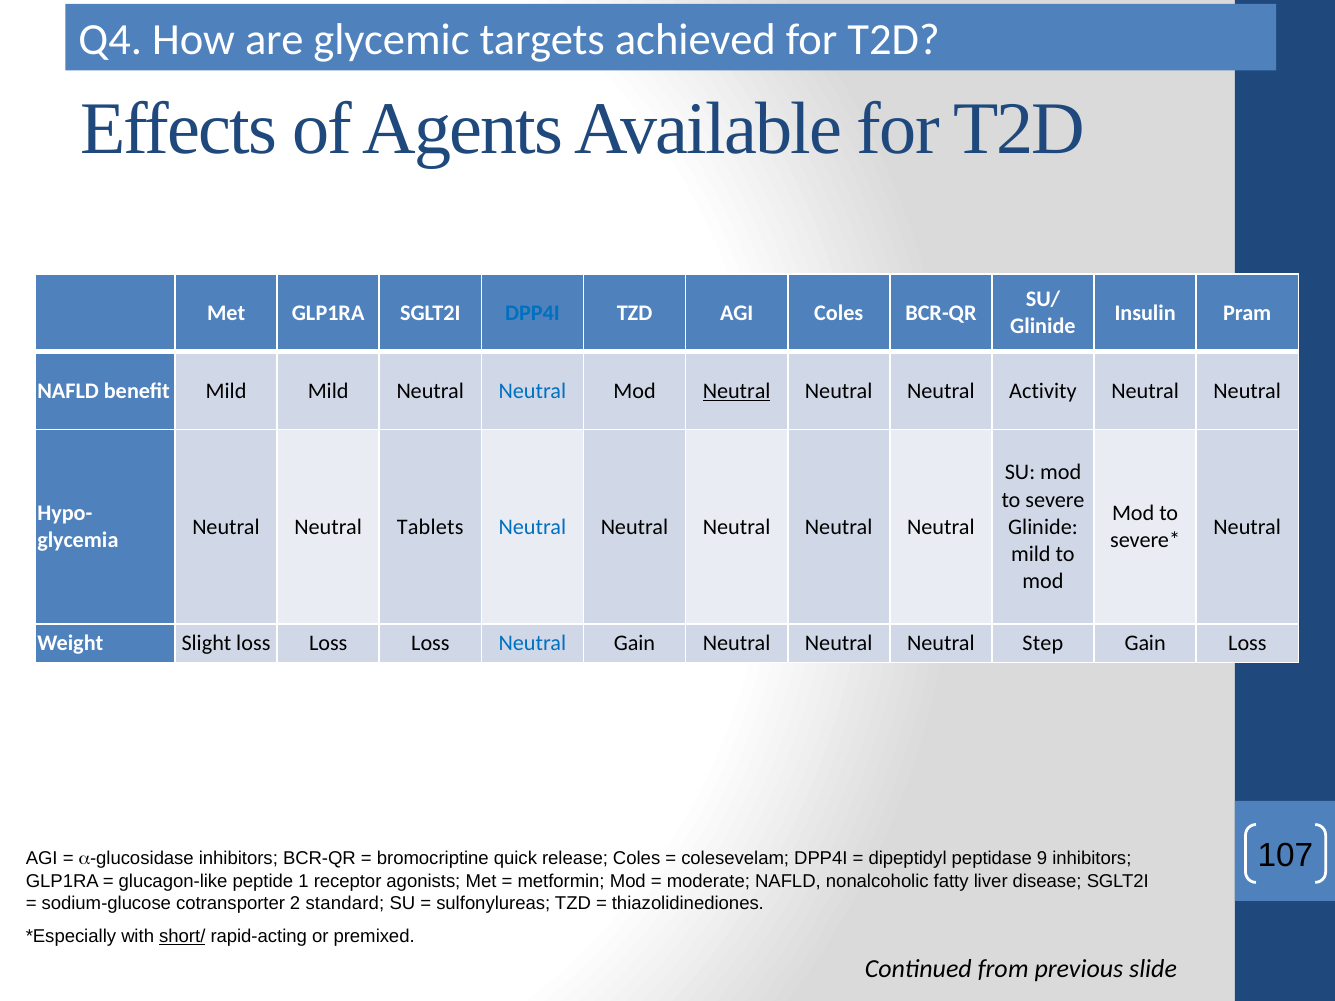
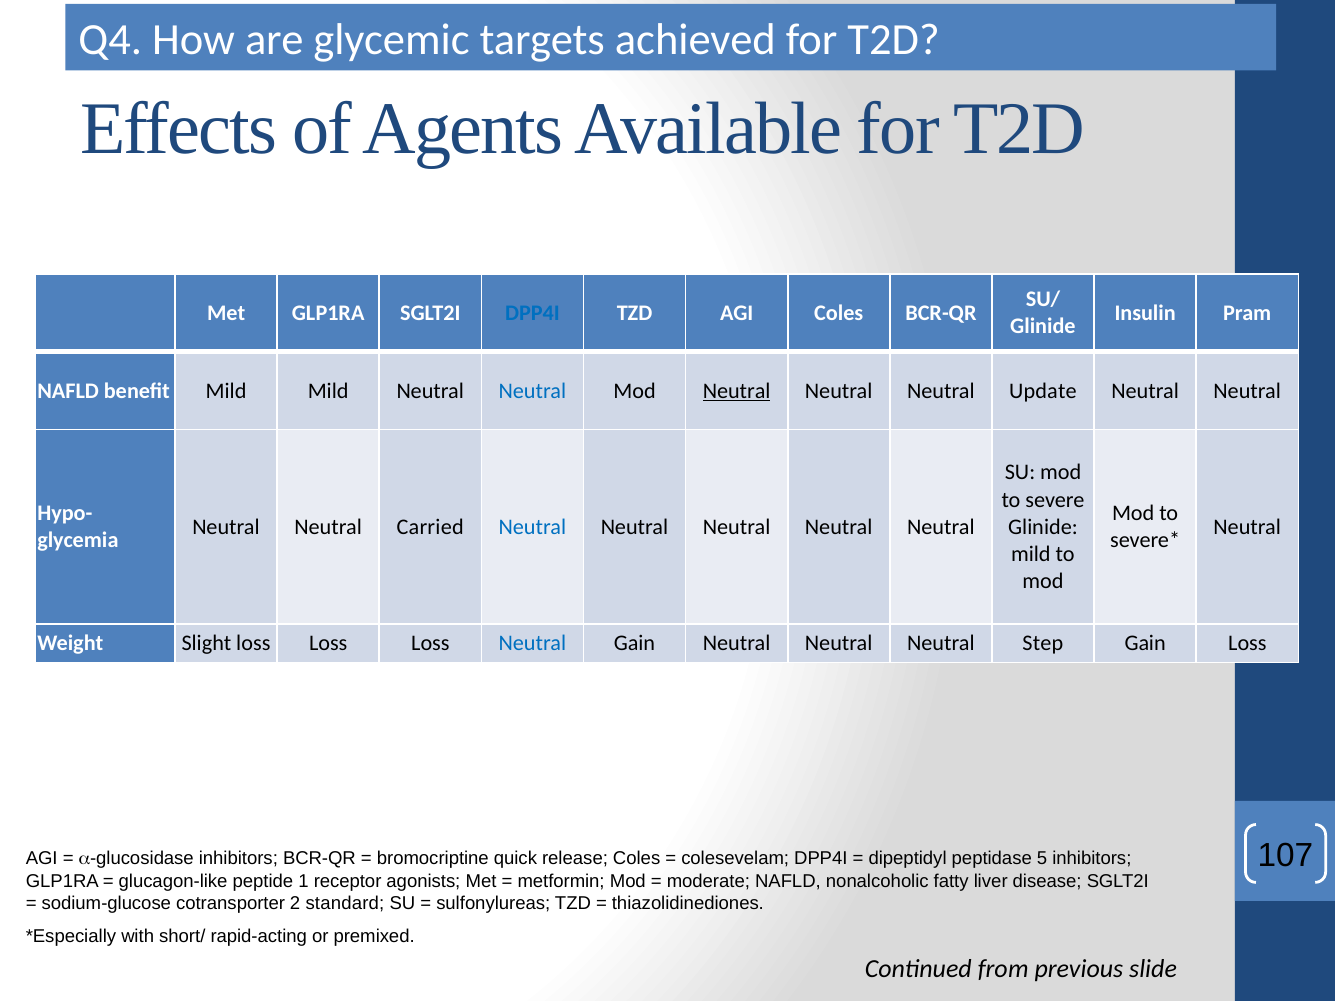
Activity: Activity -> Update (1043, 391)
Tablets: Tablets -> Carried (430, 527)
9: 9 -> 5 (1042, 859)
short/ underline: present -> none (182, 937)
